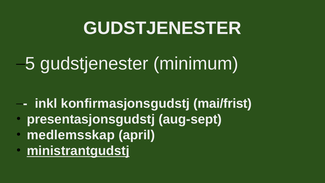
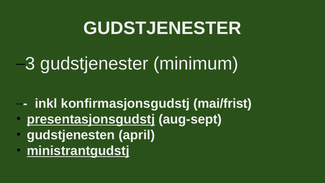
5: 5 -> 3 (30, 64)
presentasjonsgudstj underline: none -> present (91, 119)
medlemsskap: medlemsskap -> gudstjenesten (71, 135)
